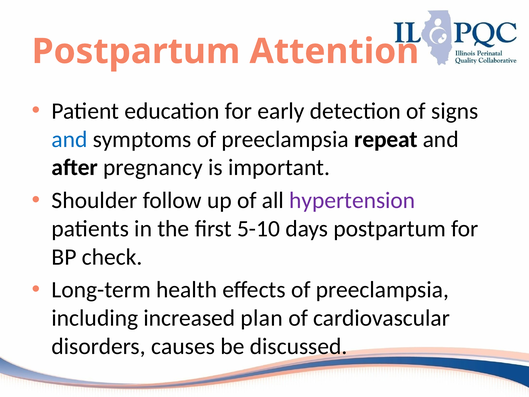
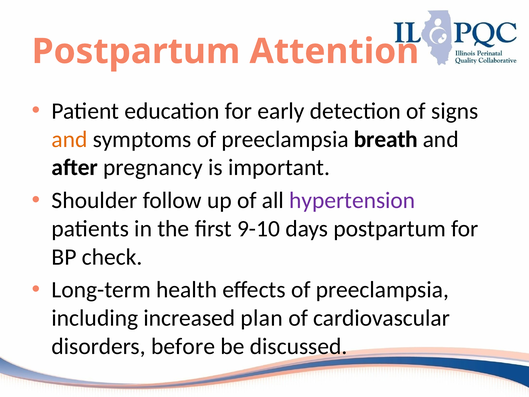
and colour: blue -> orange (70, 139)
repeat: repeat -> breath (386, 139)
5-10: 5-10 -> 9-10 (259, 229)
causes: causes -> before (183, 346)
